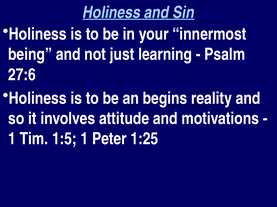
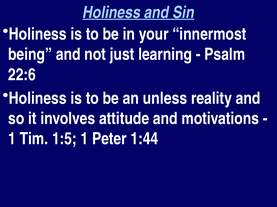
27:6: 27:6 -> 22:6 (22, 75)
begins: begins -> unless (165, 99)
1:25: 1:25 -> 1:44 (144, 139)
